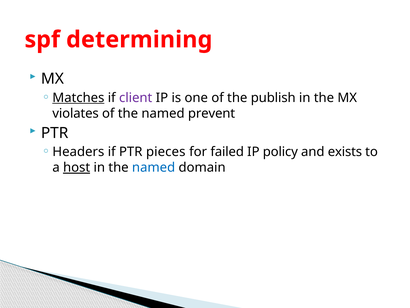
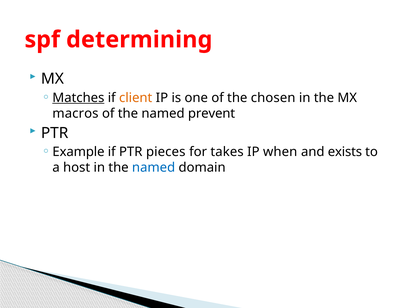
client colour: purple -> orange (136, 98)
publish: publish -> chosen (273, 98)
violates: violates -> macros (75, 113)
Headers: Headers -> Example (78, 152)
failed: failed -> takes (227, 152)
policy: policy -> when (280, 152)
host underline: present -> none (77, 167)
